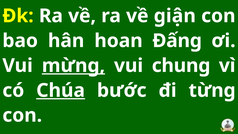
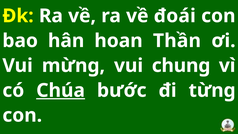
giận: giận -> đoái (175, 16)
Đấng: Đấng -> Thần (177, 41)
mừng underline: present -> none (73, 66)
